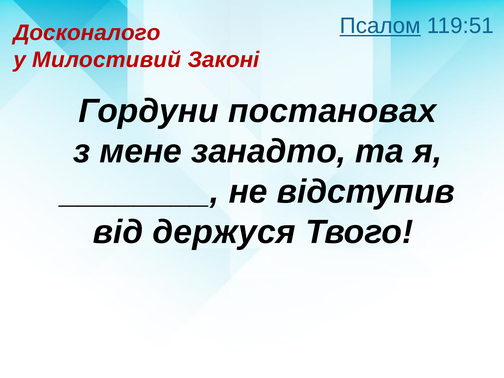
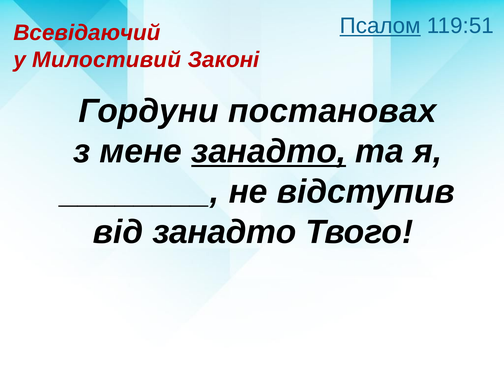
Досконалого: Досконалого -> Всевідаючий (87, 33)
занадто underline: none -> present (269, 152)
від держуся: держуся -> занадто (224, 232)
